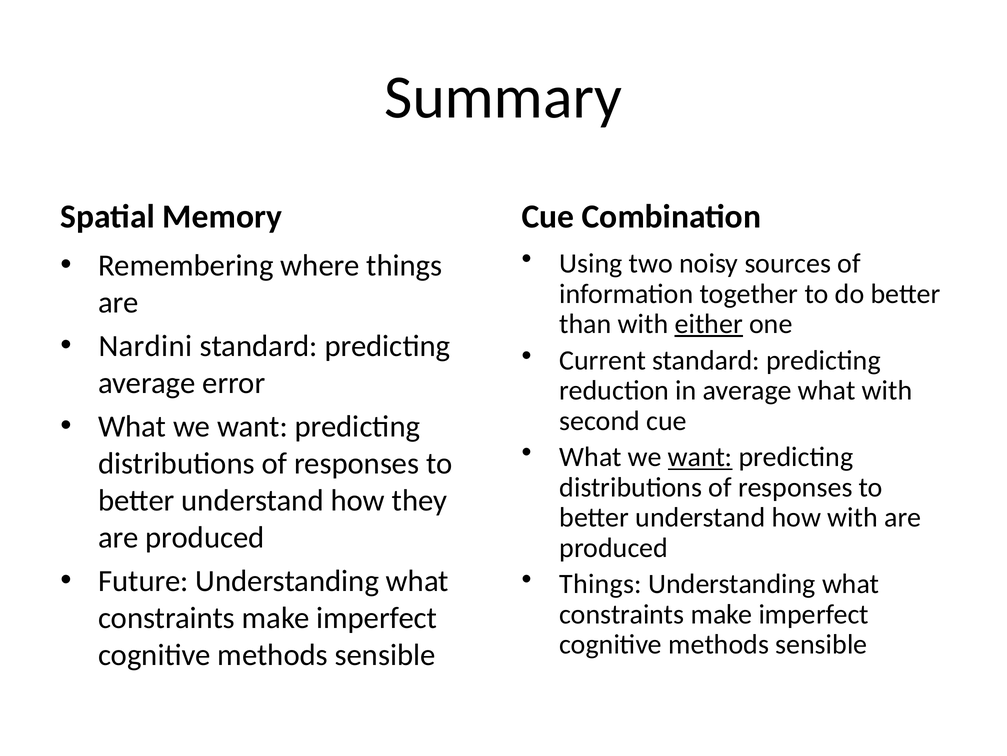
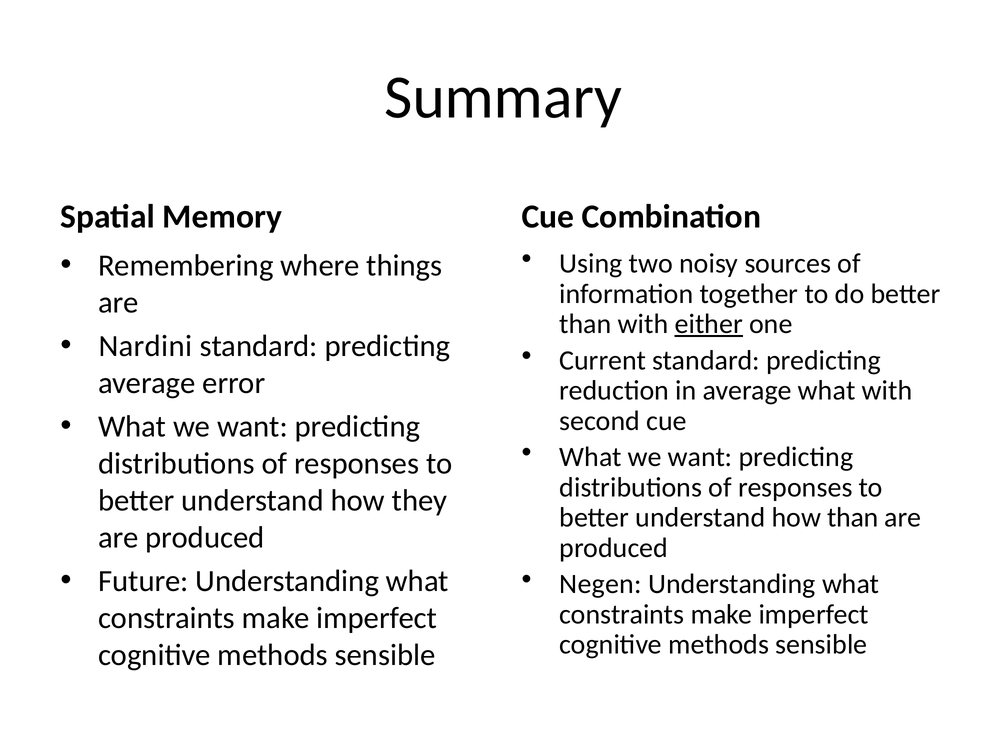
want underline: present -> none (700, 457)
how with: with -> than (853, 517)
Things: Things -> Negen (601, 583)
